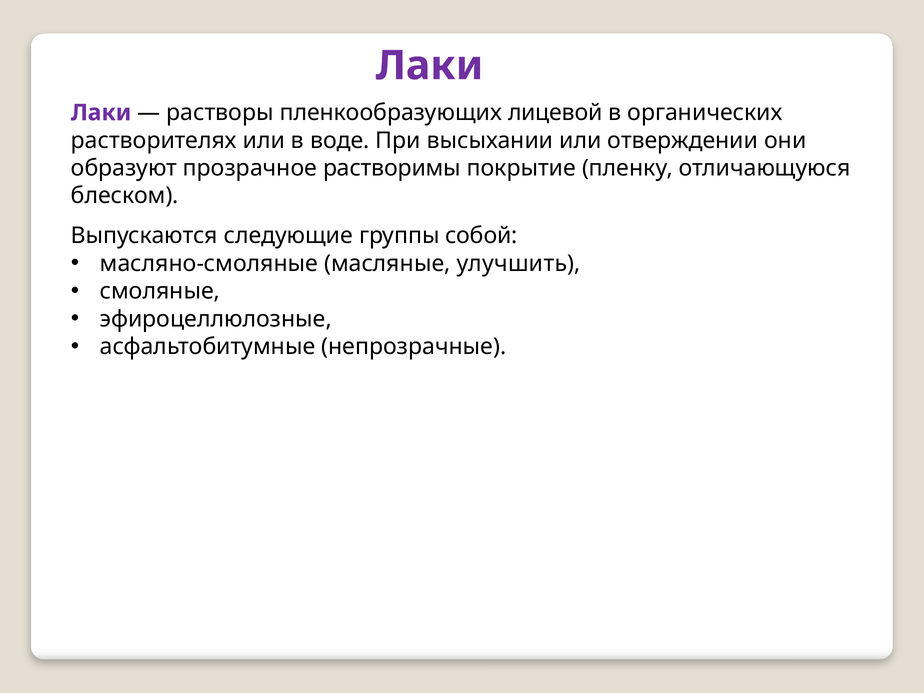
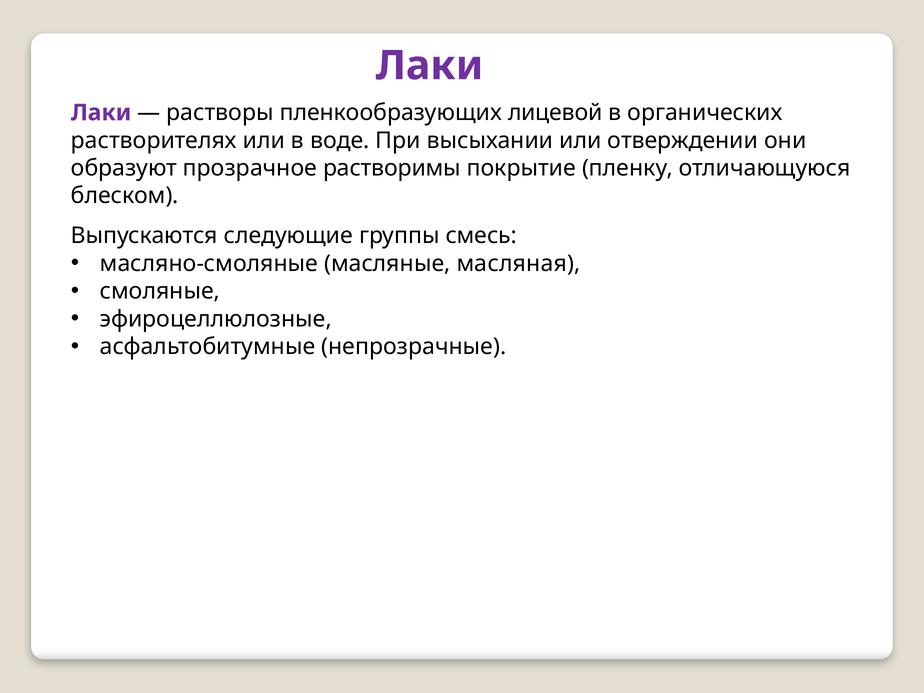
собой: собой -> смесь (481, 236)
улучшить: улучшить -> масляная (519, 264)
